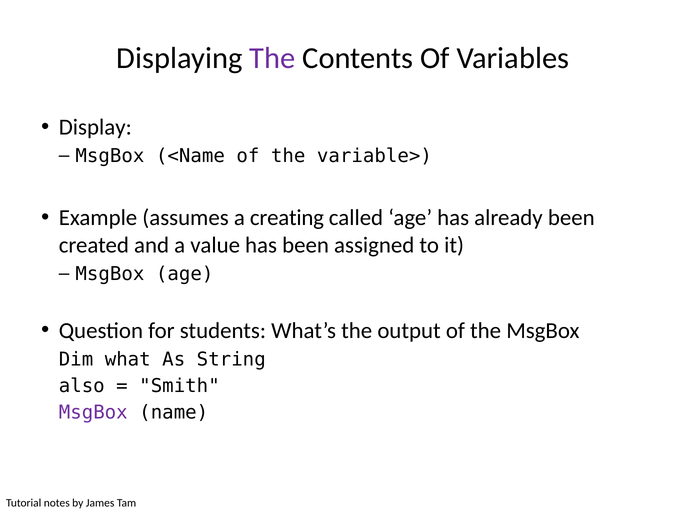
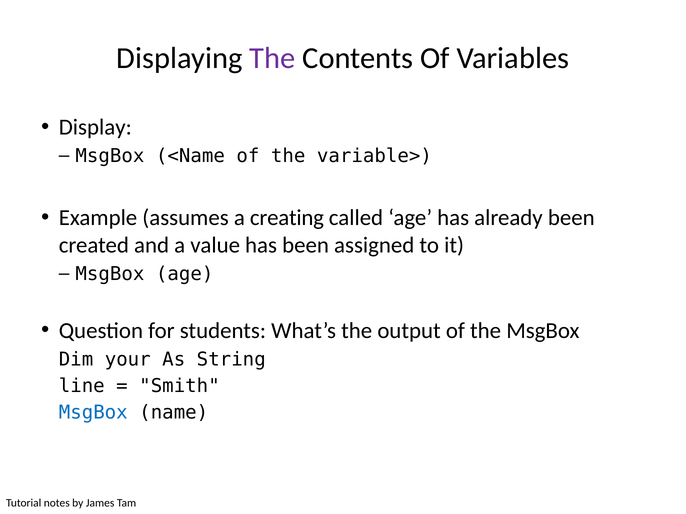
what: what -> your (128, 360)
also: also -> line (82, 386)
MsgBox colour: purple -> blue (93, 413)
